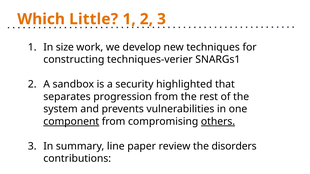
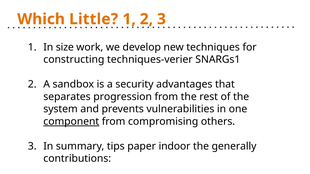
highlighted: highlighted -> advantages (184, 85)
others underline: present -> none (218, 122)
line: line -> tips (116, 147)
review: review -> indoor (175, 147)
disorders: disorders -> generally (234, 147)
